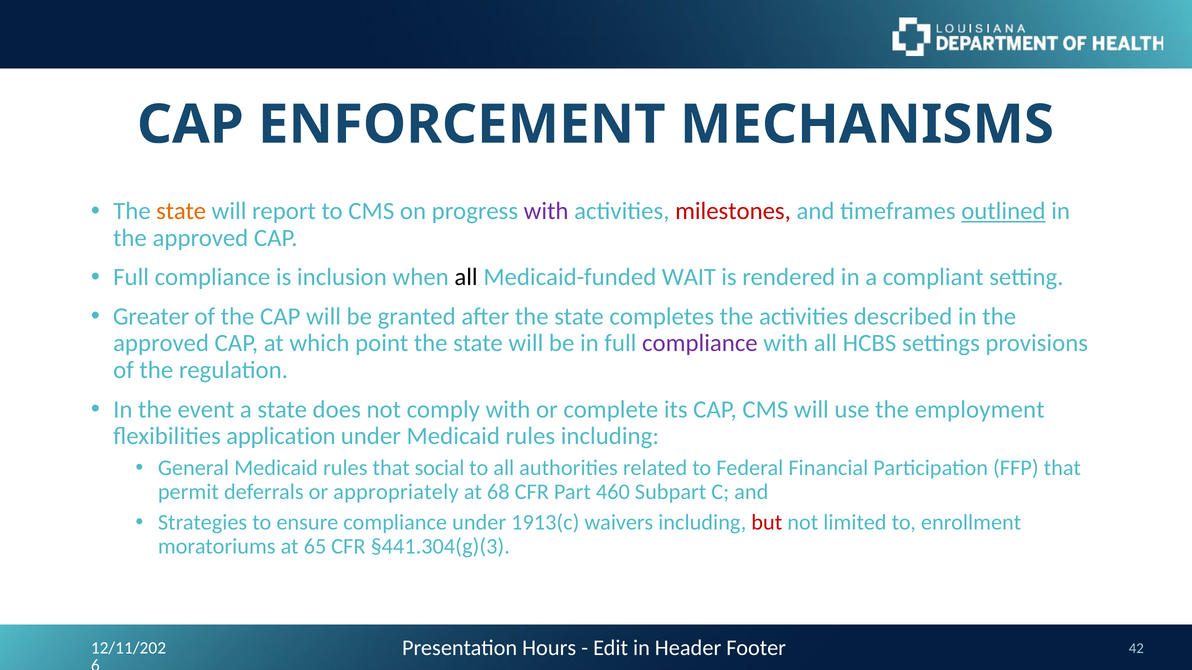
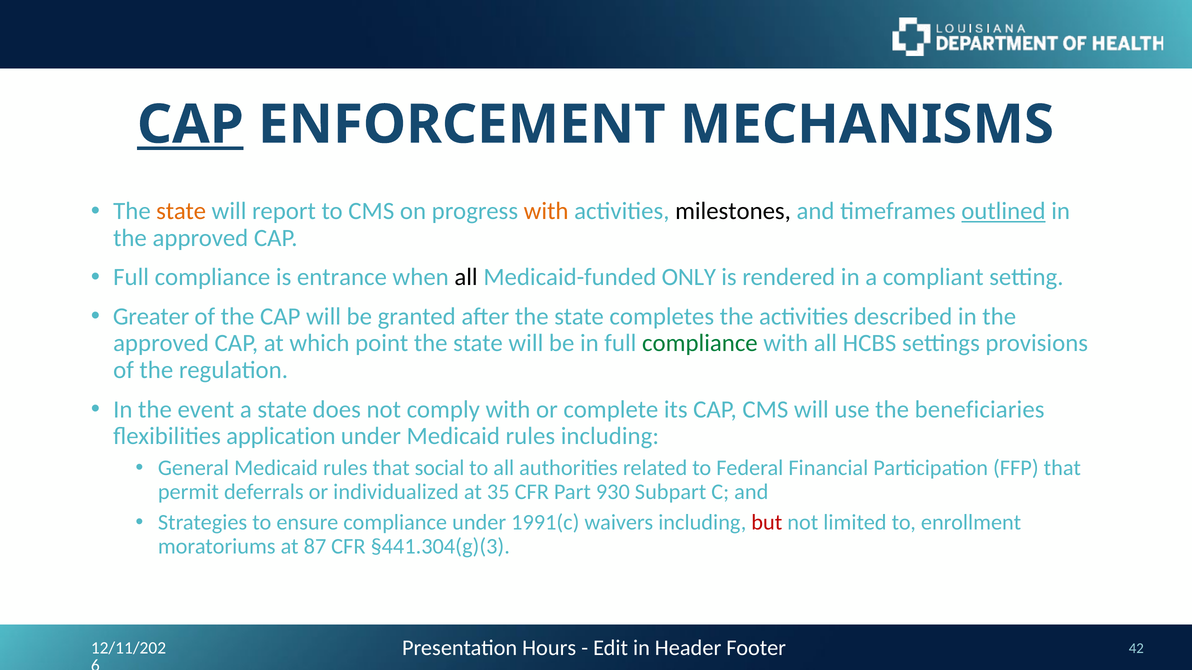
CAP underline: none -> present (190, 125)
with colour: purple -> orange (546, 211)
milestones colour: red -> black (733, 211)
inclusion: inclusion -> entrance (342, 277)
WAIT: WAIT -> ONLY (689, 277)
compliance colour: purple -> green (700, 344)
employment: employment -> beneficiaries (980, 410)
appropriately: appropriately -> individualized (396, 492)
68: 68 -> 35 (498, 492)
460: 460 -> 930 (613, 492)
1913(c: 1913(c -> 1991(c (545, 523)
65: 65 -> 87 (315, 547)
